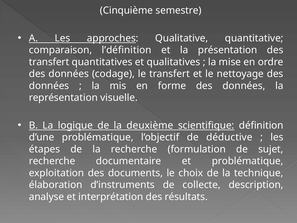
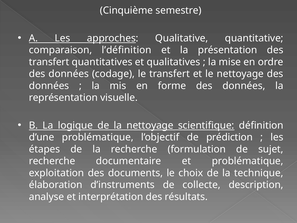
la deuxième: deuxième -> nettoyage (150, 125)
déductive: déductive -> prédiction (229, 137)
